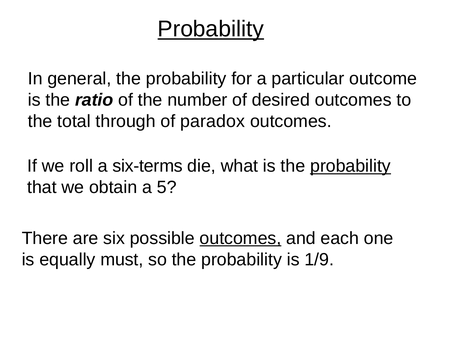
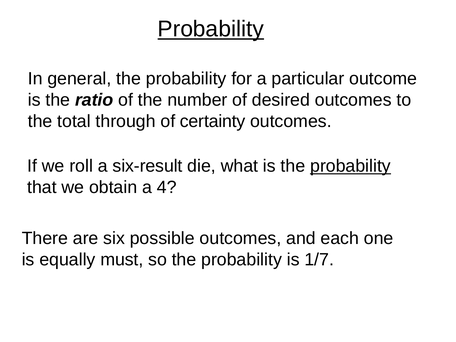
paradox: paradox -> certainty (213, 121)
six-terms: six-terms -> six-result (148, 166)
5: 5 -> 4 (167, 187)
outcomes underline: present -> none (240, 238)
1/9: 1/9 -> 1/7 (319, 260)
